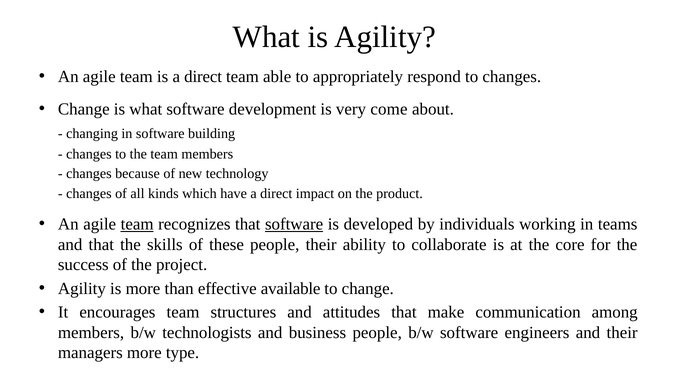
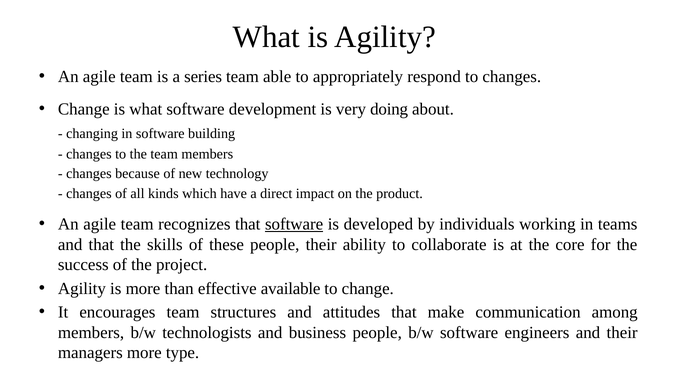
is a direct: direct -> series (203, 77)
come: come -> doing (389, 109)
team underline: present -> none (137, 224)
